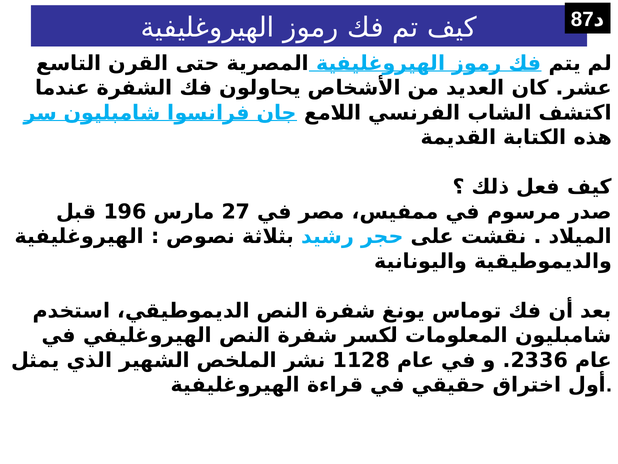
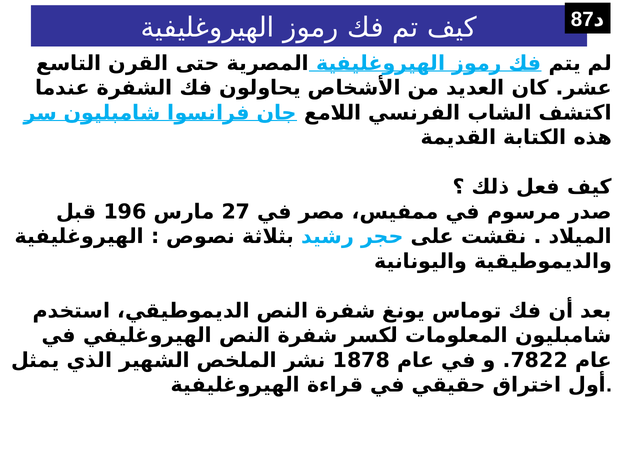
1128: 1128 -> 1878 (361, 360)
2336: 2336 -> 7822 (539, 360)
